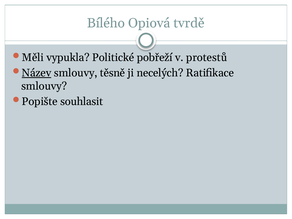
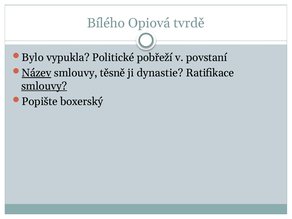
Měli: Měli -> Bylo (33, 58)
protestů: protestů -> povstaní (207, 58)
necelých: necelých -> dynastie (160, 73)
smlouvy underline: none -> present (44, 86)
souhlasit: souhlasit -> boxerský (82, 101)
